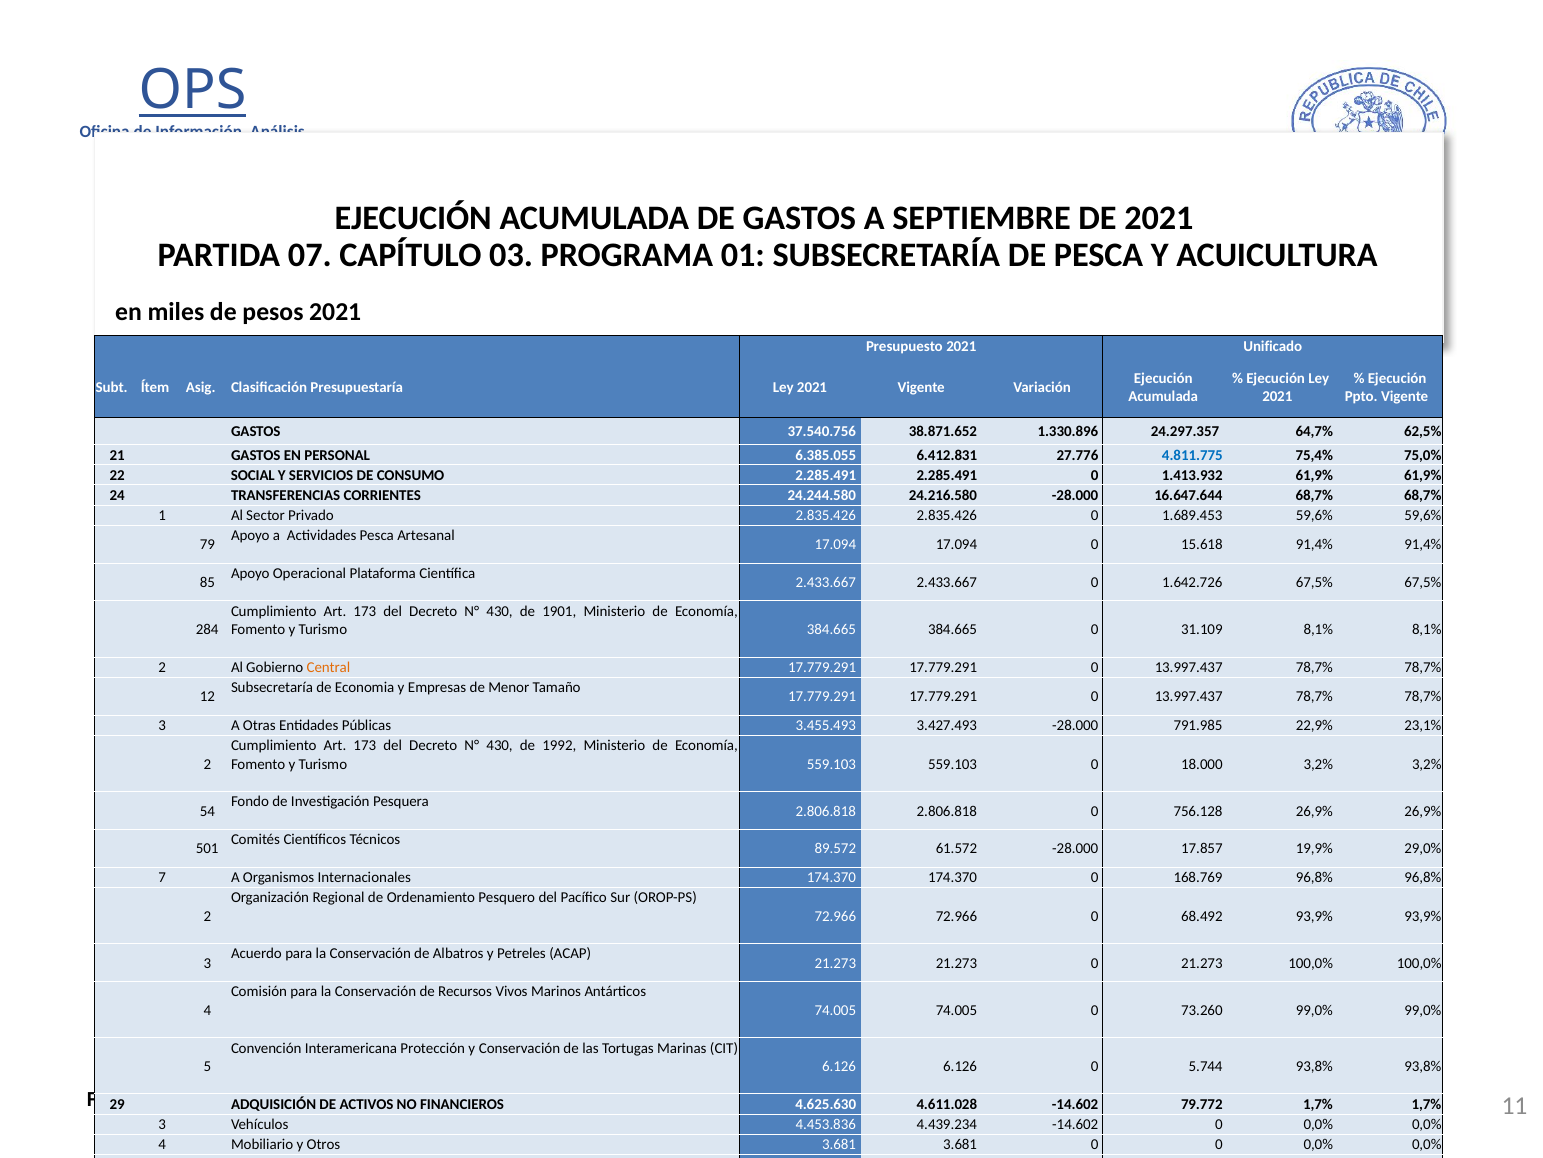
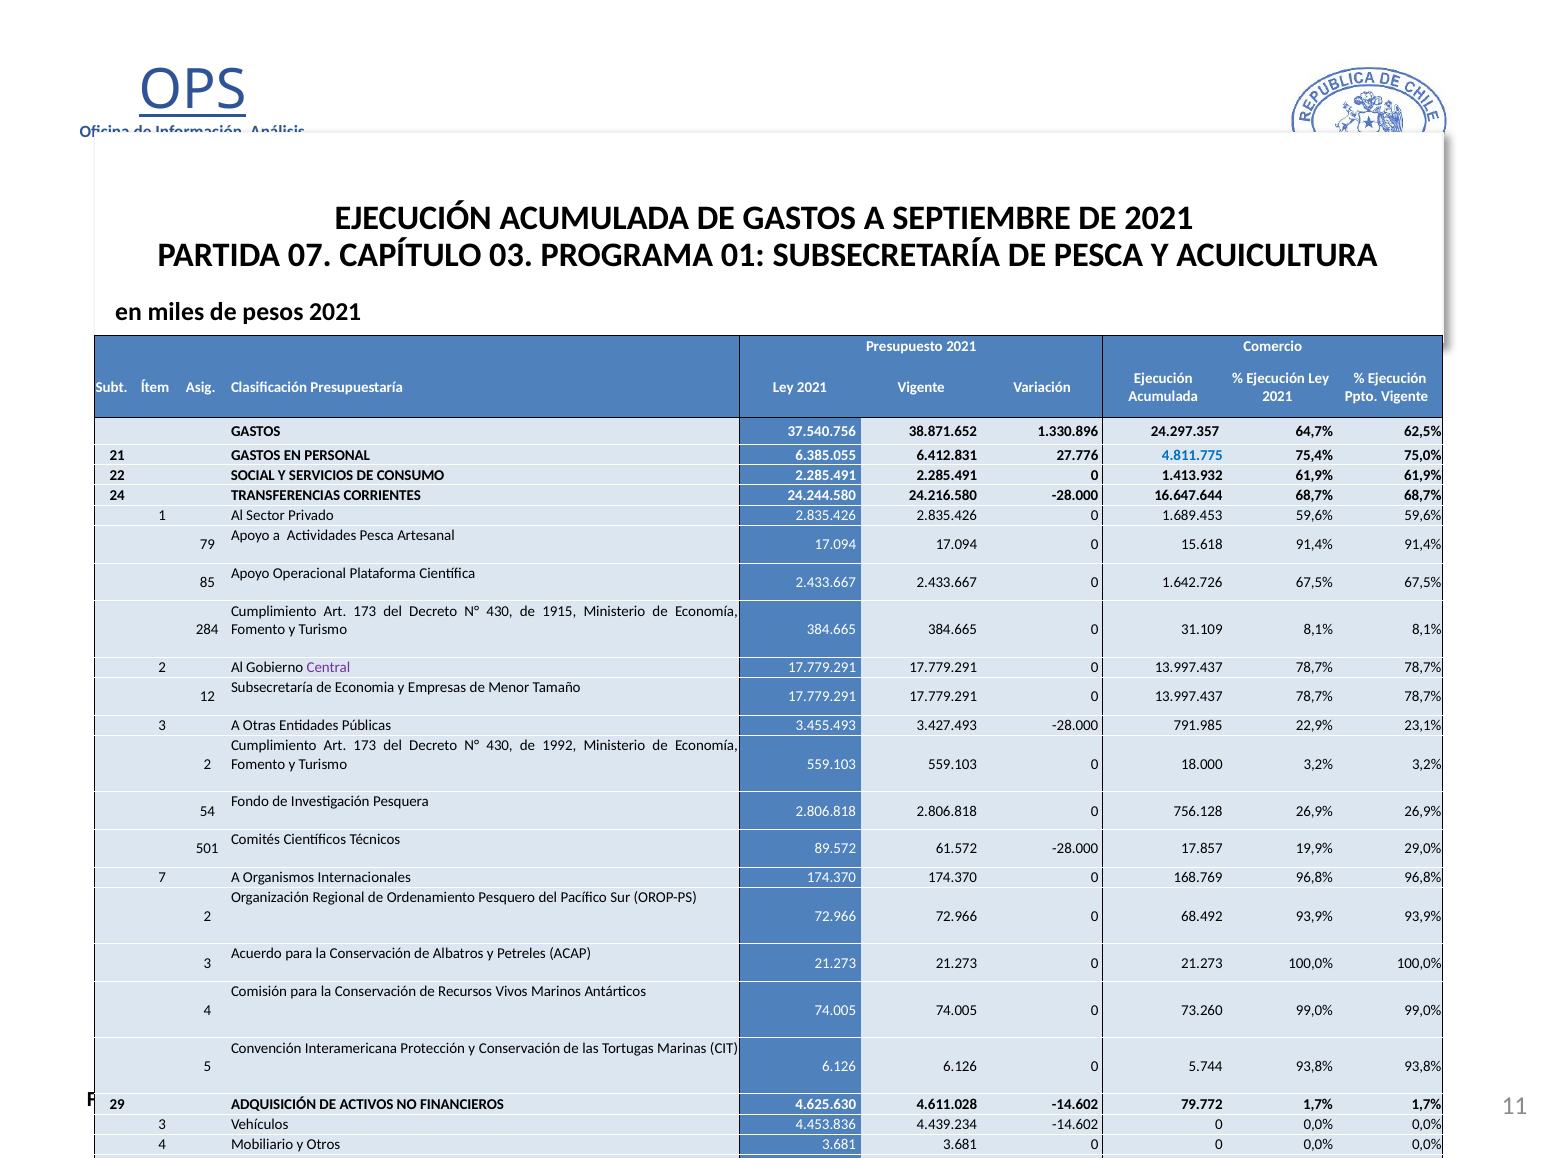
Unificado: Unificado -> Comercio (1273, 347)
1901: 1901 -> 1915 (559, 611)
Central colour: orange -> purple (328, 667)
